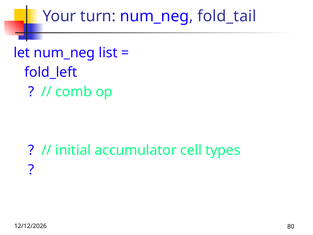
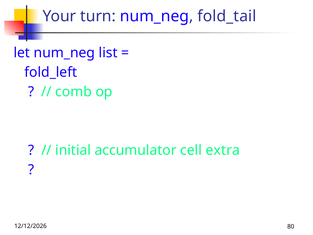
types: types -> extra (223, 150)
